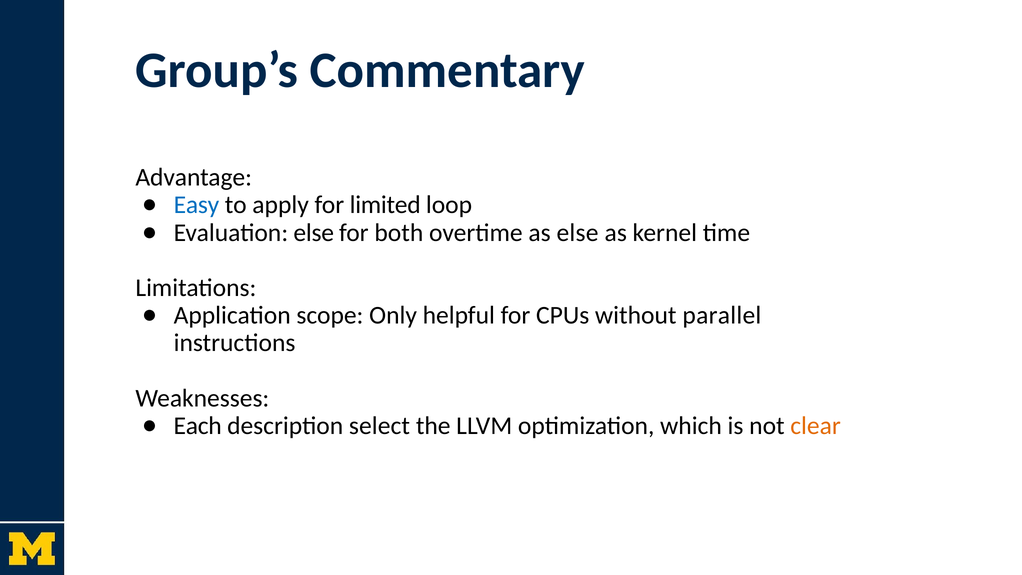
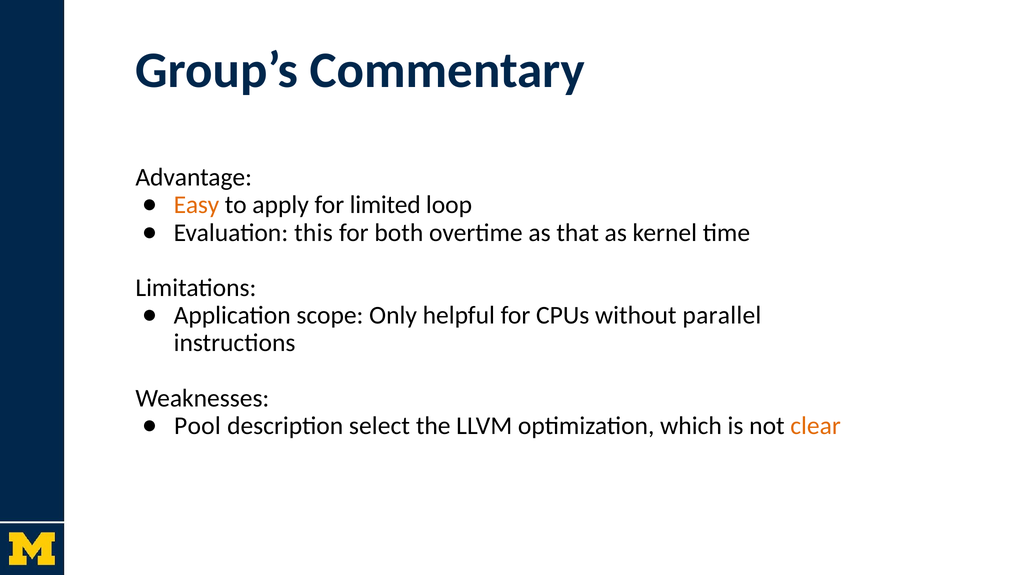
Easy colour: blue -> orange (196, 205)
Evaluation else: else -> this (313, 233)
as else: else -> that (578, 233)
Each: Each -> Pool (197, 426)
